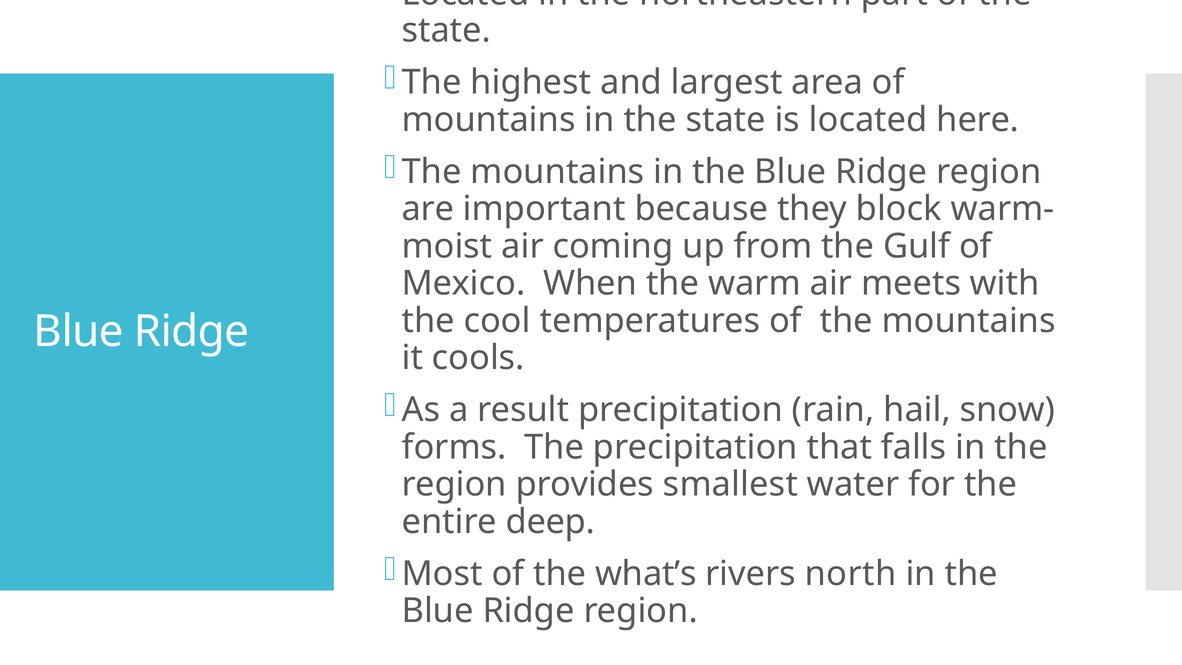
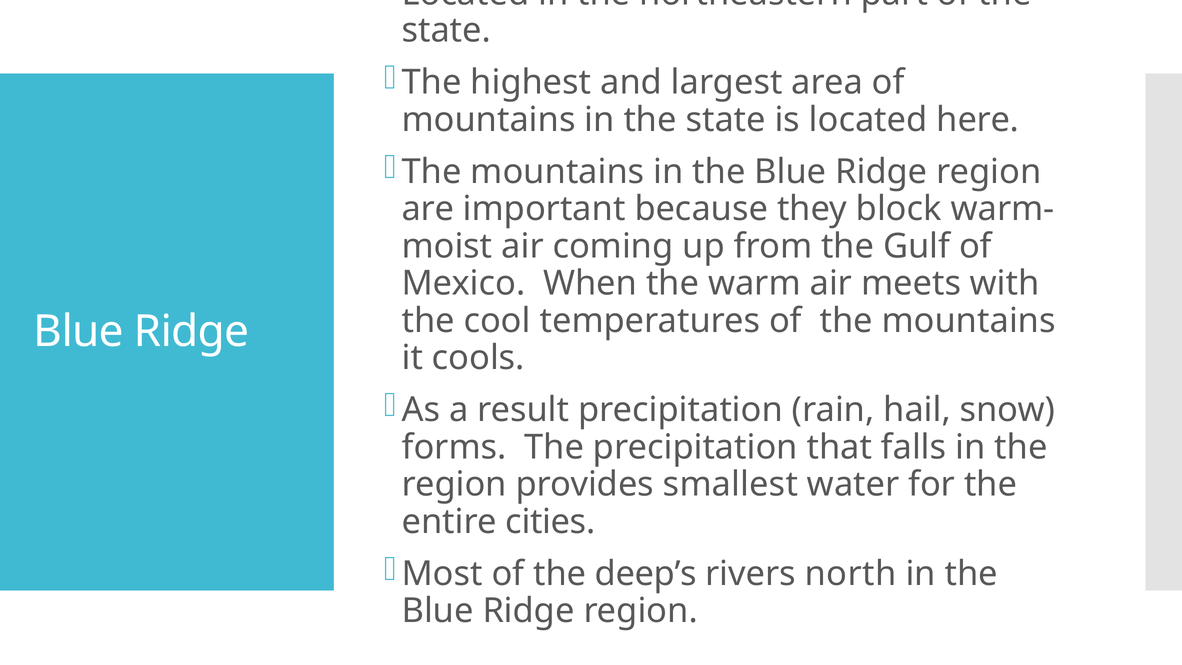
deep: deep -> cities (550, 522)
what’s: what’s -> deep’s (646, 574)
